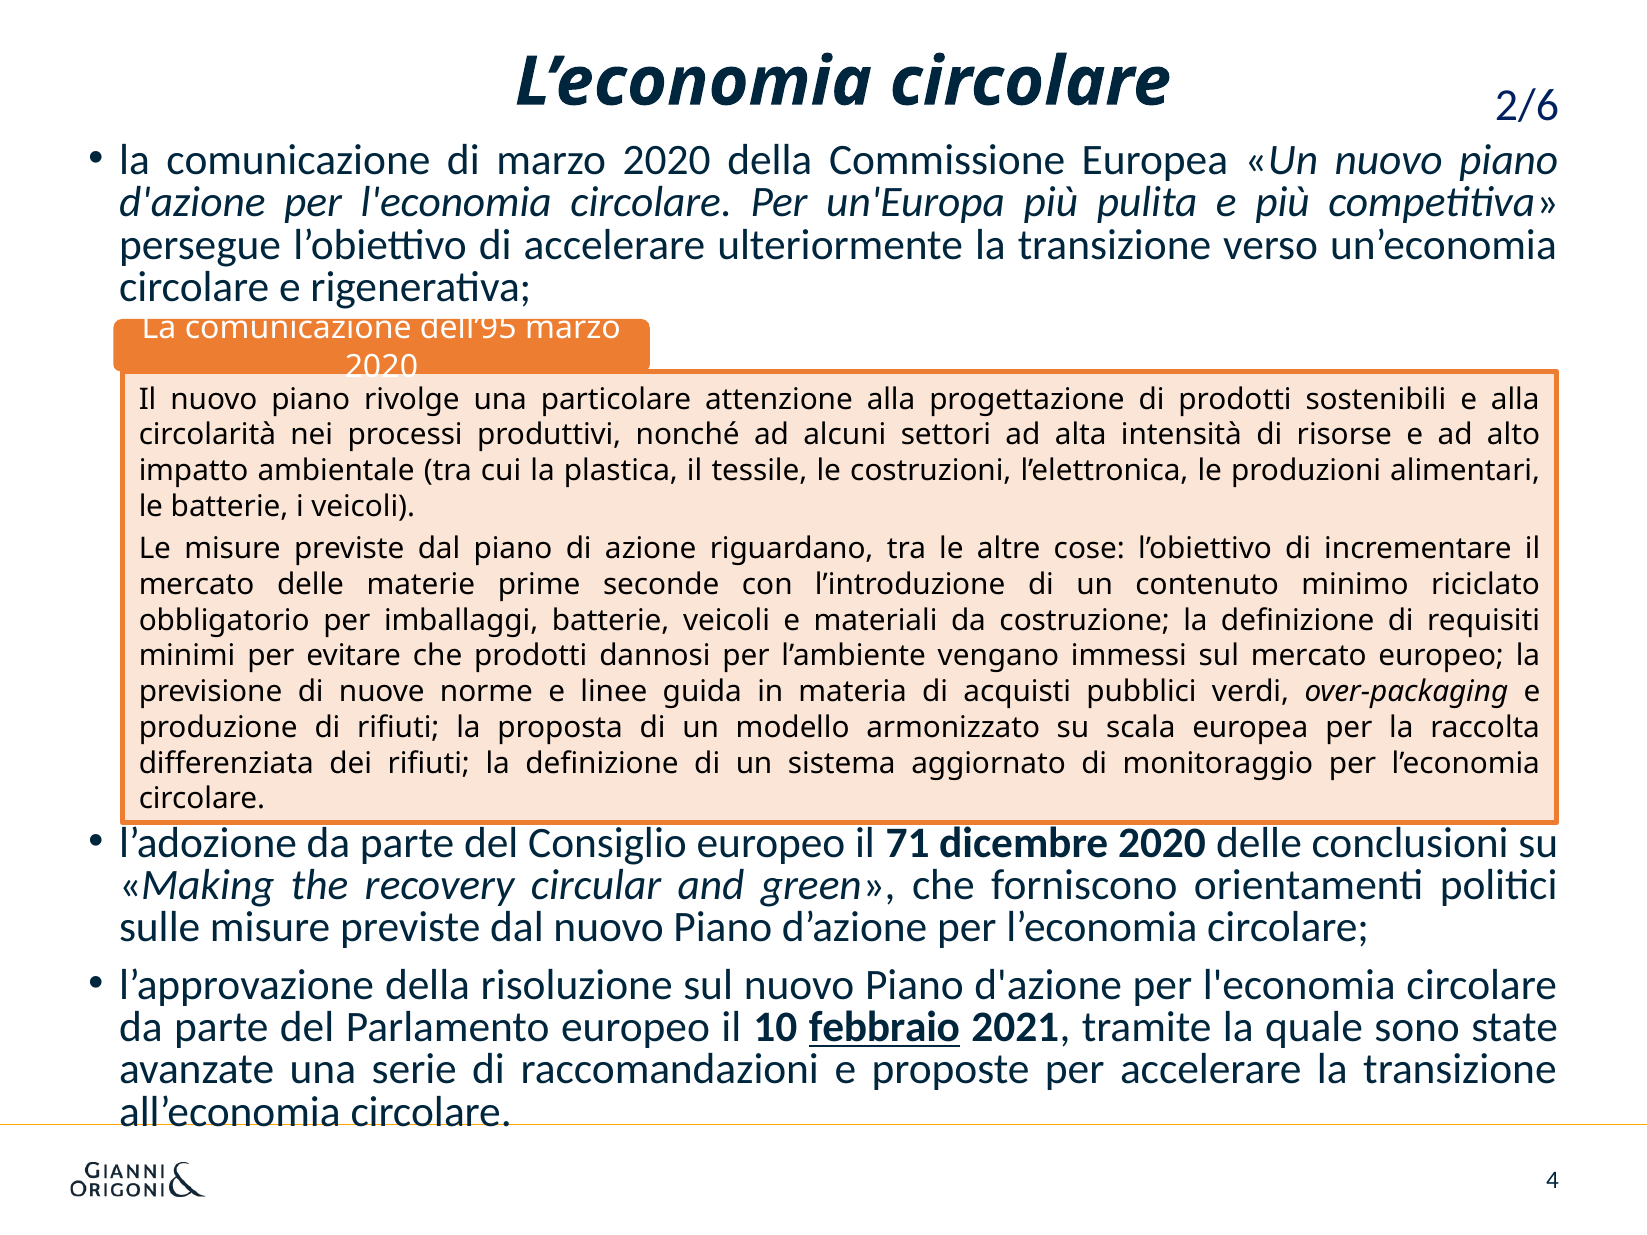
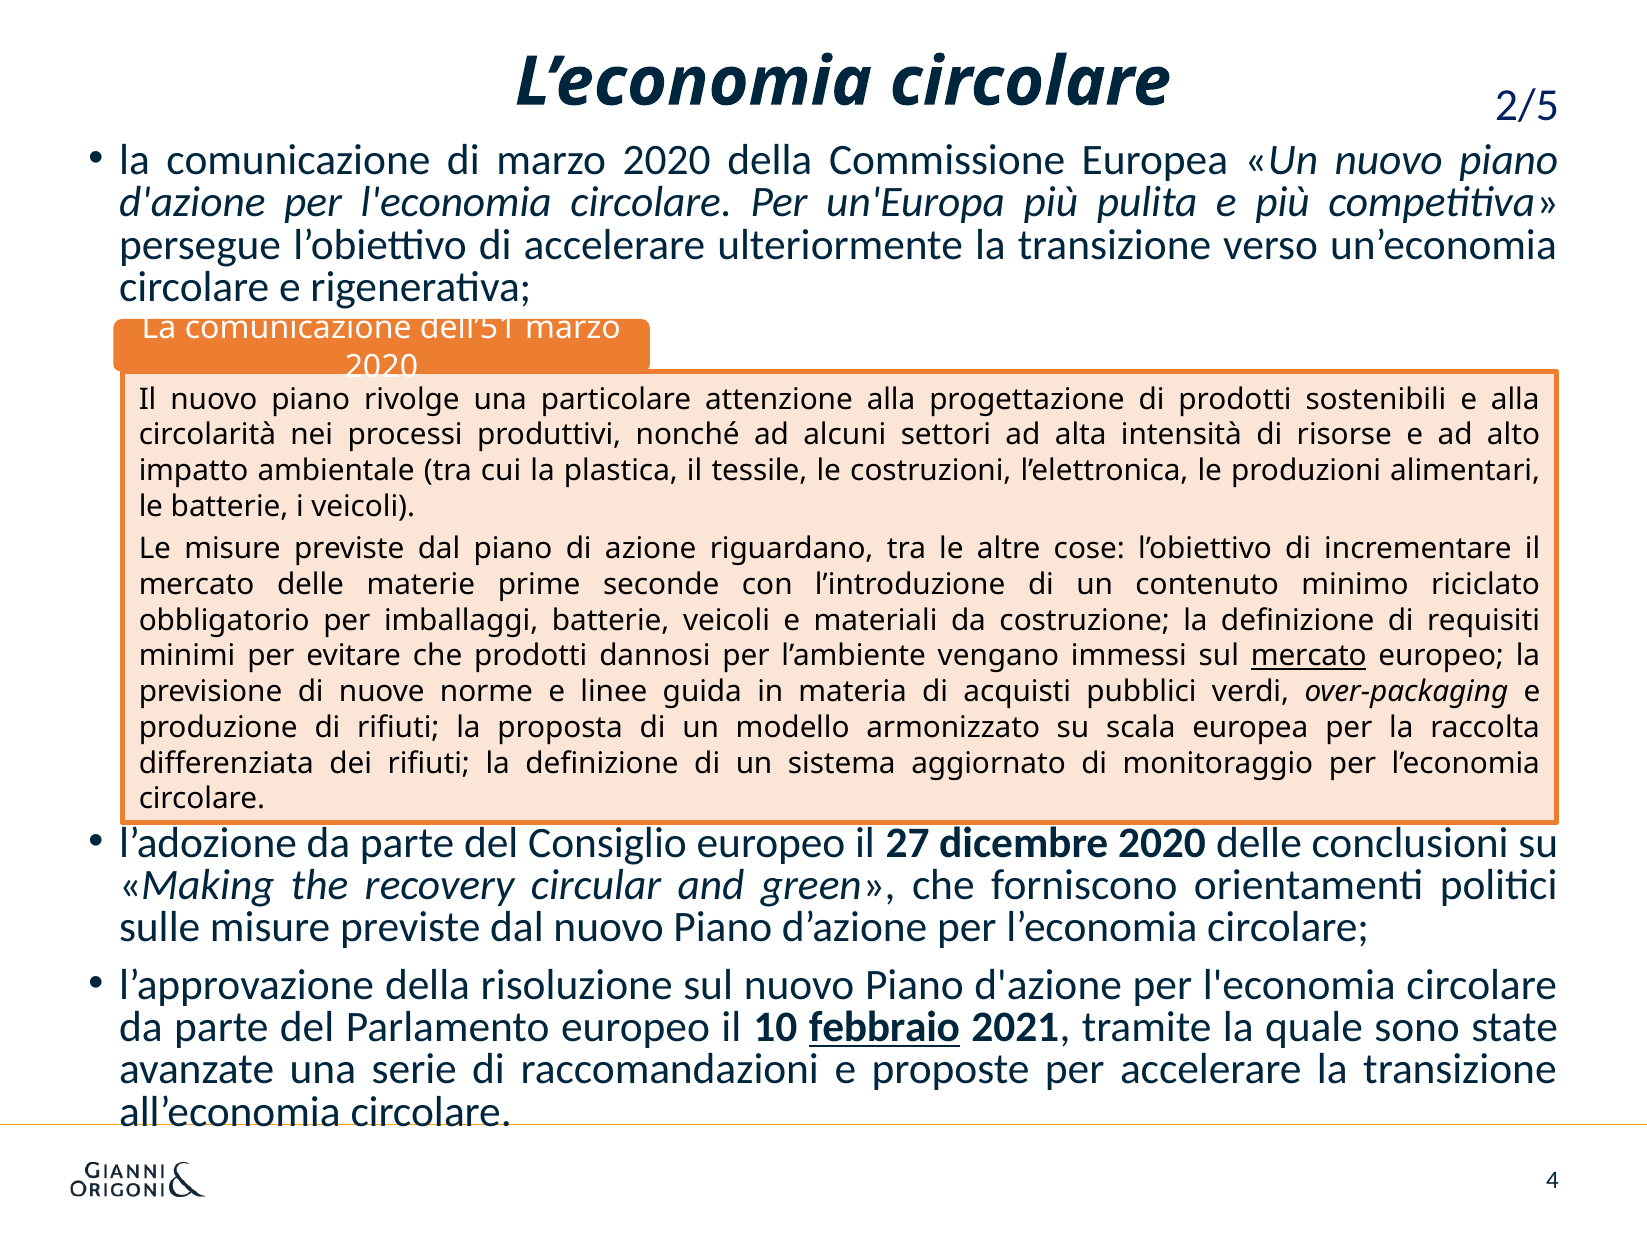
2/6: 2/6 -> 2/5 (1527, 105)
dell’95: dell’95 -> dell’51 (468, 328)
mercato underline: none -> present (1309, 656)
71: 71 -> 27 (908, 843)
